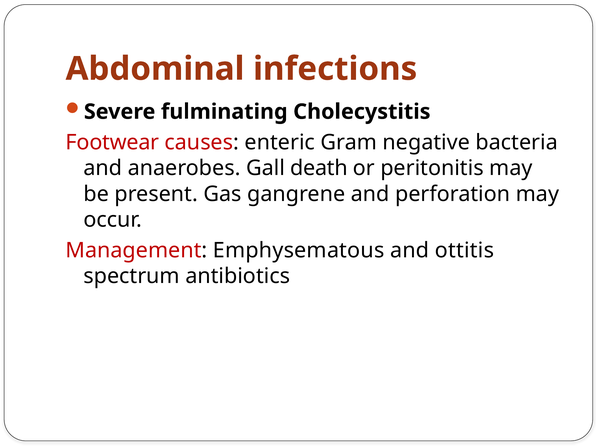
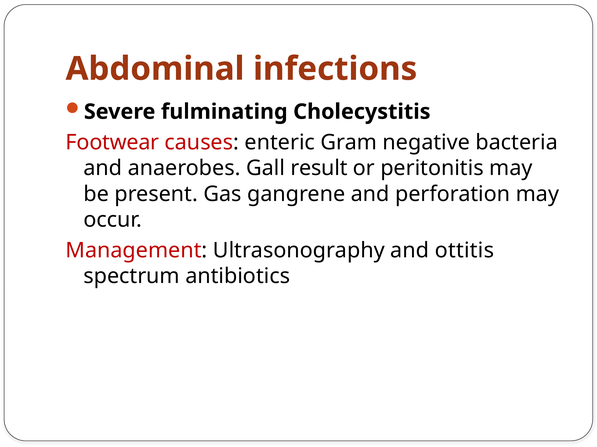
death: death -> result (319, 168)
Emphysematous: Emphysematous -> Ultrasonography (299, 251)
